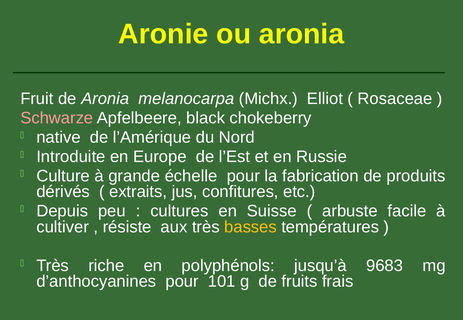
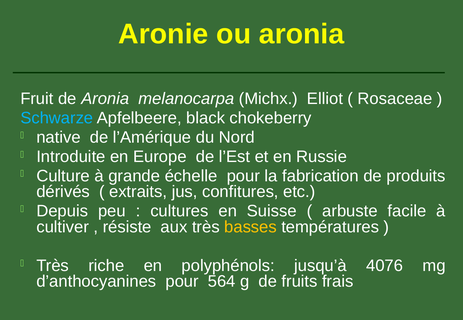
Schwarze colour: pink -> light blue (57, 118)
9683: 9683 -> 4076 (385, 266)
101: 101 -> 564 (222, 282)
